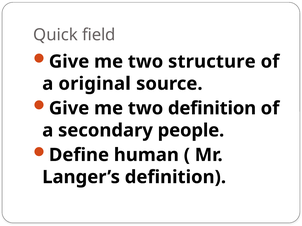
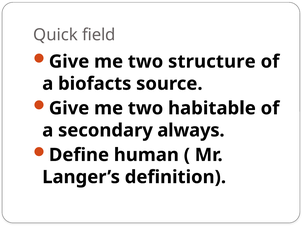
original: original -> biofacts (95, 84)
two definition: definition -> habitable (212, 108)
people: people -> always (191, 131)
